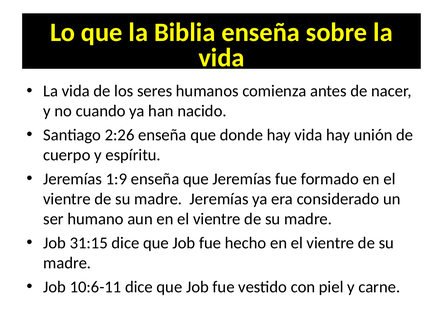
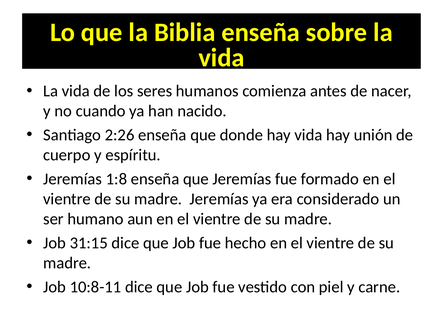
1:9: 1:9 -> 1:8 (116, 179)
10:6-11: 10:6-11 -> 10:8-11 (95, 286)
